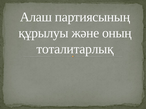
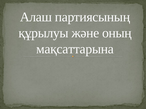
тоталитарлық: тоталитарлық -> мақсаттарына (75, 49)
